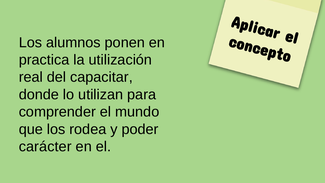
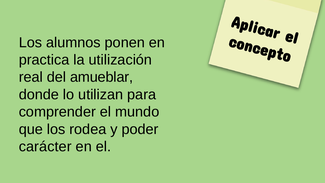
capacitar: capacitar -> amueblar (102, 77)
